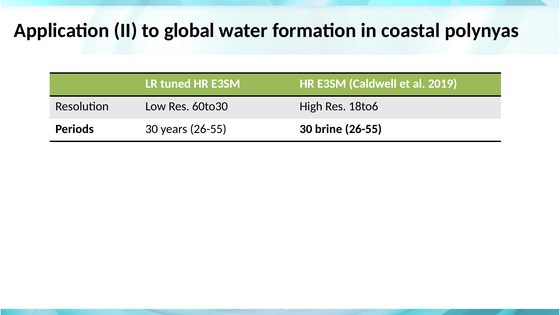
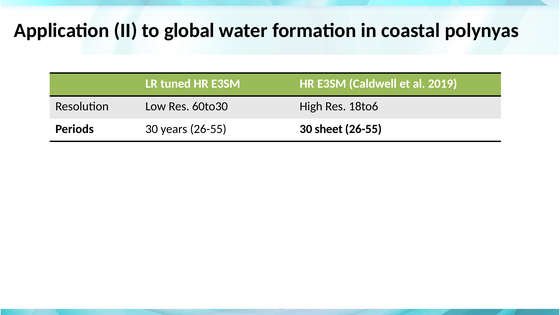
brine: brine -> sheet (329, 129)
